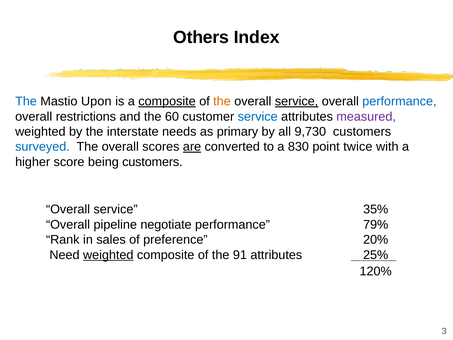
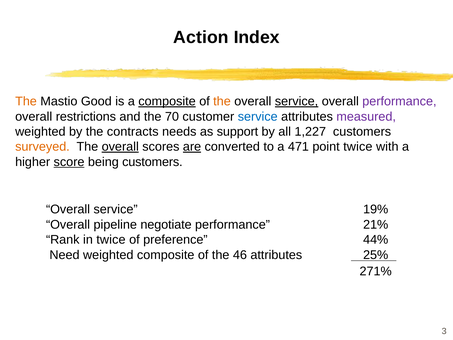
Others: Others -> Action (201, 37)
The colour: blue -> orange (26, 101)
Upon: Upon -> Good (96, 101)
performance colour: blue -> purple (399, 101)
60: 60 -> 70 (172, 116)
interstate: interstate -> contracts (133, 132)
primary: primary -> support (237, 132)
9,730: 9,730 -> 1,227 (310, 132)
surveyed colour: blue -> orange (42, 147)
overall underline: none -> present (120, 147)
830: 830 -> 471 (298, 147)
score underline: none -> present (69, 162)
35%: 35% -> 19% (376, 209)
79%: 79% -> 21% (376, 224)
in sales: sales -> twice (111, 240)
20%: 20% -> 44% (376, 240)
weighted underline: present -> none (108, 255)
91: 91 -> 46 (240, 255)
120%: 120% -> 271% (376, 271)
